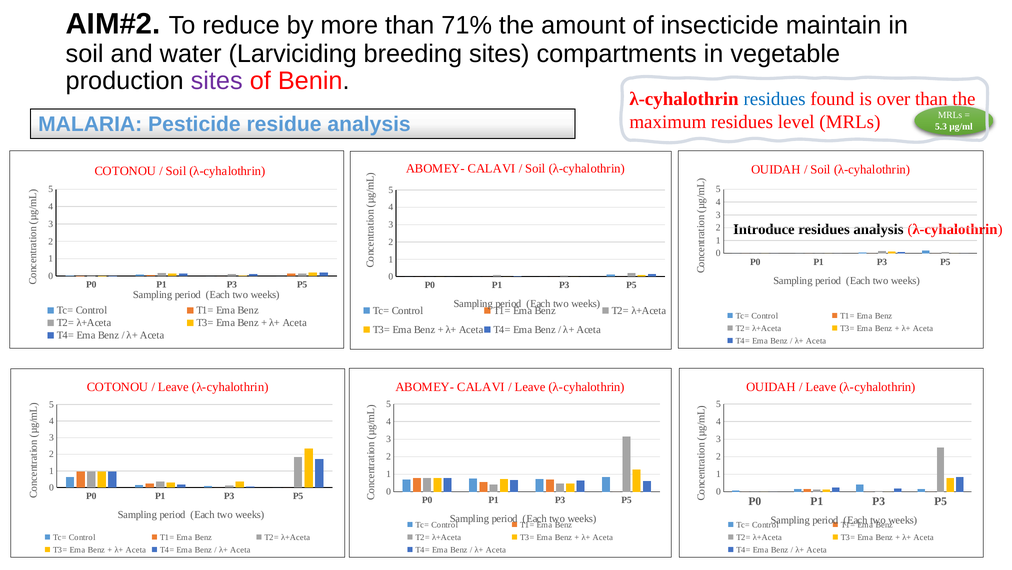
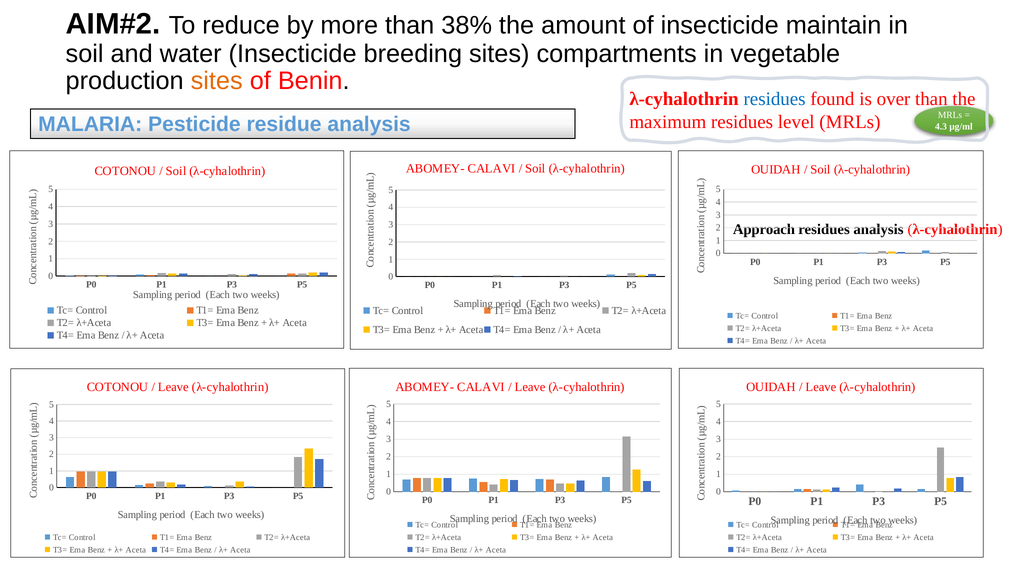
71%: 71% -> 38% (467, 25)
water Larviciding: Larviciding -> Insecticide (293, 54)
sites colour: purple -> orange (217, 81)
5.3: 5.3 -> 4.3 (941, 127)
Introduce: Introduce -> Approach (764, 229)
